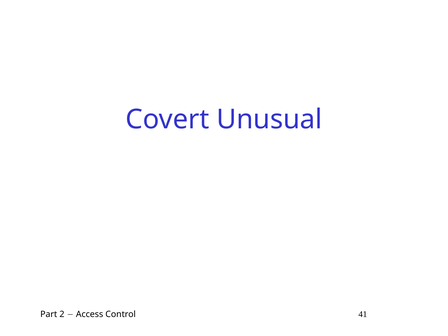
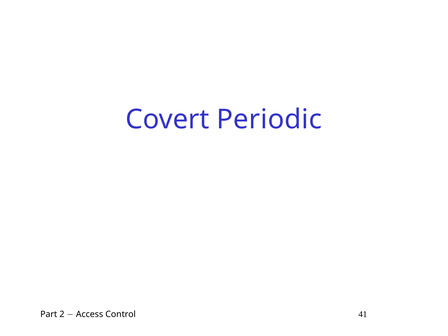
Unusual: Unusual -> Periodic (269, 120)
